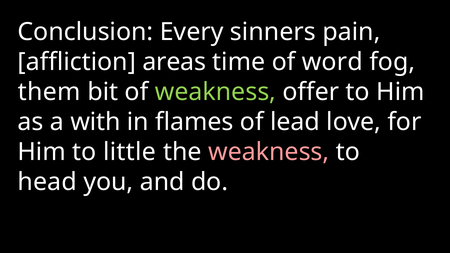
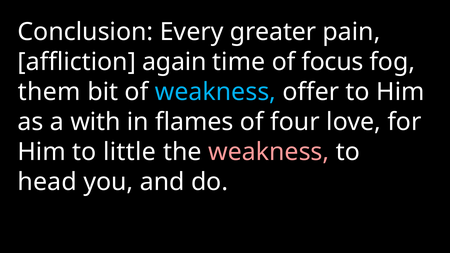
sinners: sinners -> greater (273, 32)
areas: areas -> again (174, 62)
word: word -> focus (333, 62)
weakness colour: light green -> light blue (215, 92)
lead: lead -> four (295, 122)
